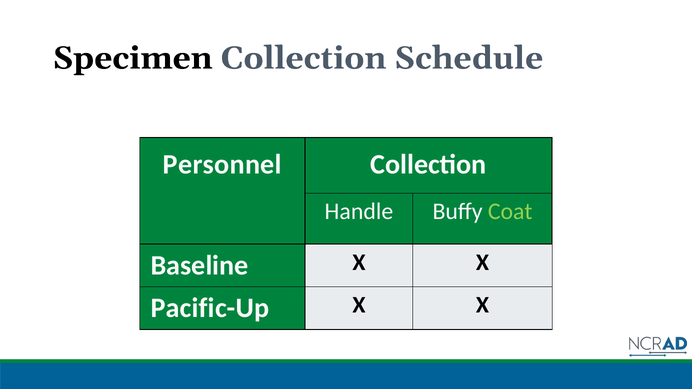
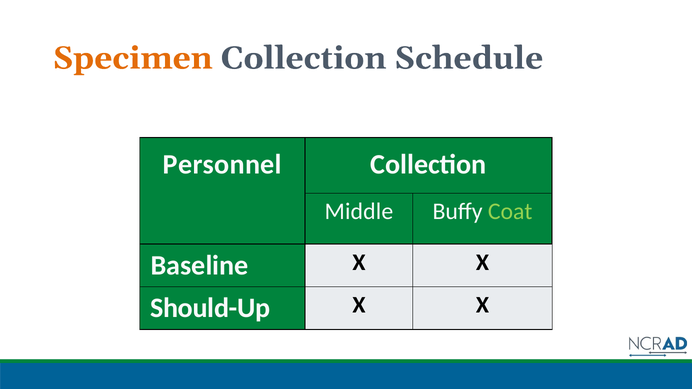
Specimen colour: black -> orange (133, 58)
Handle: Handle -> Middle (359, 211)
Pacific-Up: Pacific-Up -> Should-Up (210, 308)
